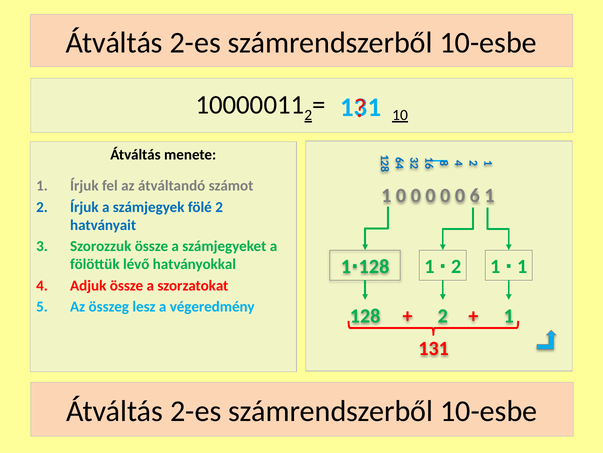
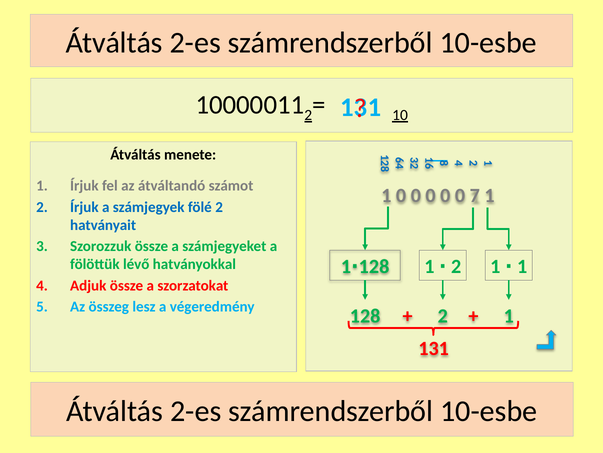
0 6: 6 -> 7 (475, 195)
